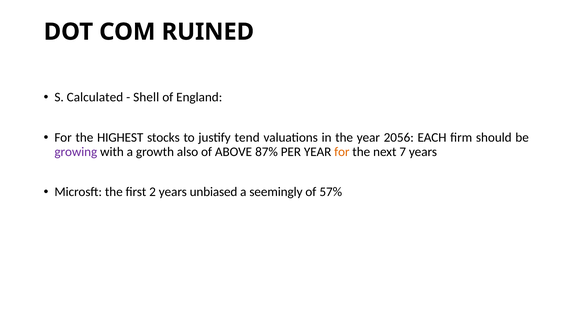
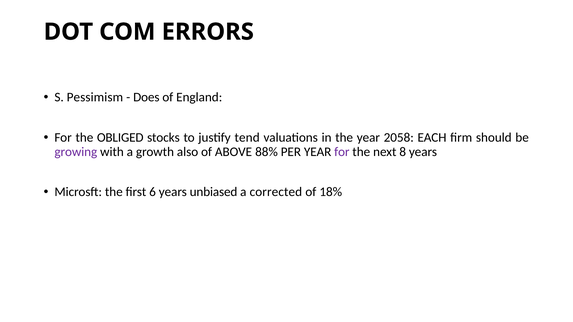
RUINED: RUINED -> ERRORS (208, 32)
Calculated: Calculated -> Pessimism (95, 97)
Shell: Shell -> Does (146, 97)
HIGHEST: HIGHEST -> OBLIGED (120, 138)
2056: 2056 -> 2058 (399, 138)
87%: 87% -> 88% (267, 152)
for colour: orange -> purple (342, 152)
7: 7 -> 8 (403, 152)
2: 2 -> 6 (153, 192)
seemingly: seemingly -> corrected (276, 192)
57%: 57% -> 18% (331, 192)
